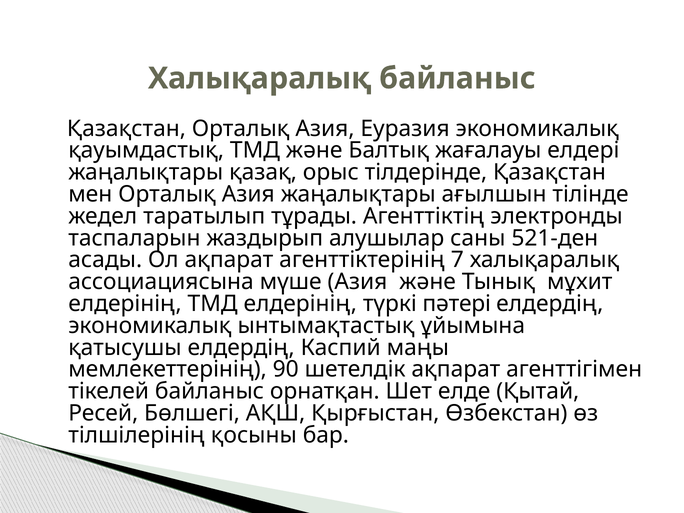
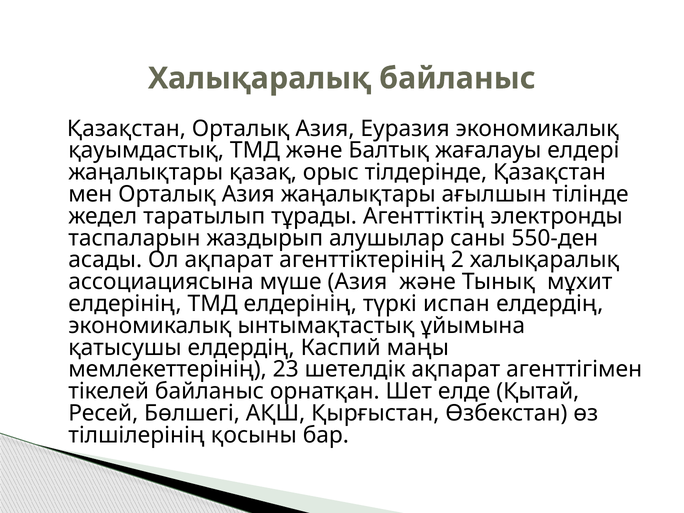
521-ден: 521-ден -> 550-ден (555, 238)
7: 7 -> 2 (457, 260)
пәтері: пәтері -> испан (456, 304)
90: 90 -> 23 (286, 369)
